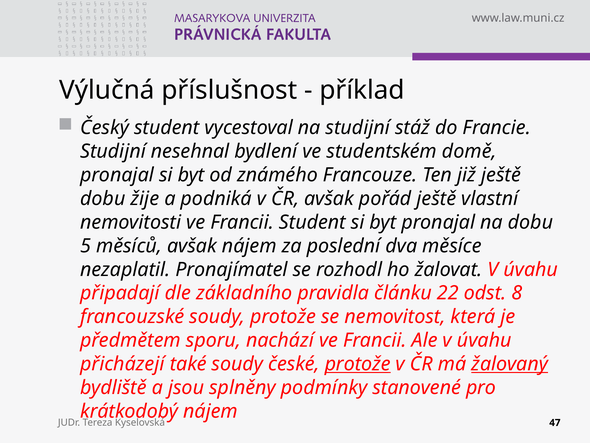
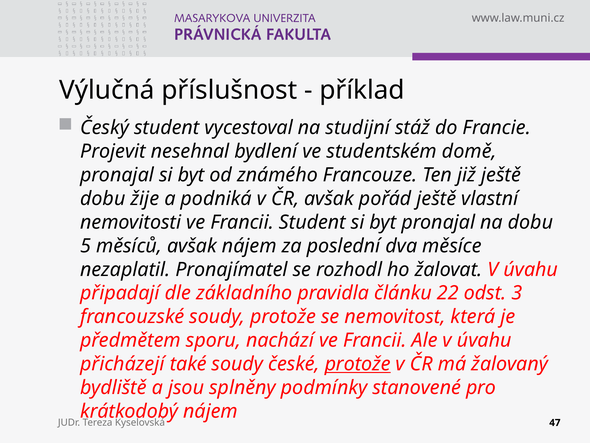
Studijní: Studijní -> Projevit (113, 151)
8: 8 -> 3 (517, 293)
žalovaný underline: present -> none (510, 364)
